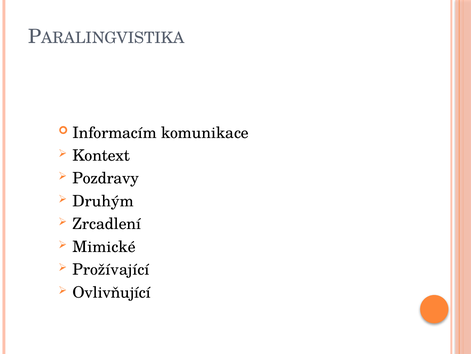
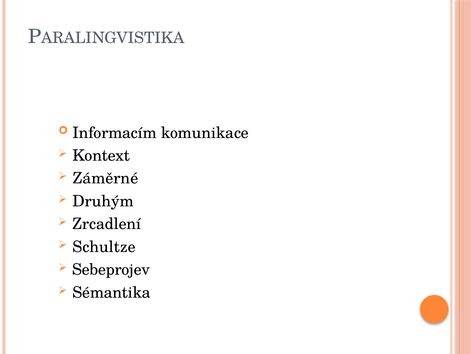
Pozdravy: Pozdravy -> Záměrné (106, 178)
Mimické: Mimické -> Schultze (104, 246)
Prožívající: Prožívající -> Sebeprojev (111, 269)
Ovlivňující: Ovlivňující -> Sémantika (112, 292)
